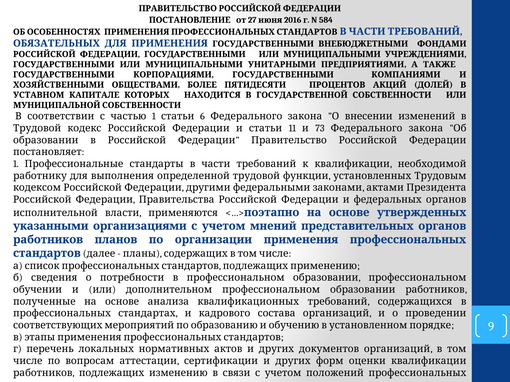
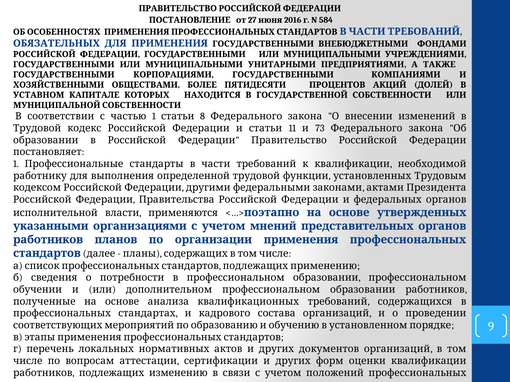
1 6: 6 -> 8 (202, 116)
